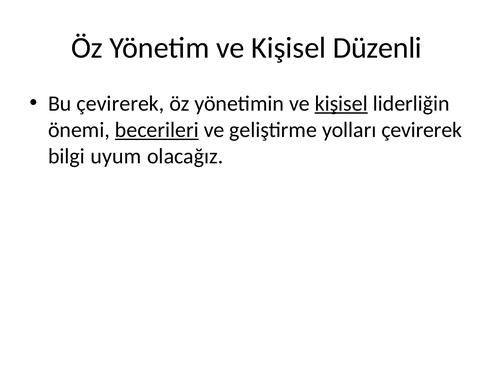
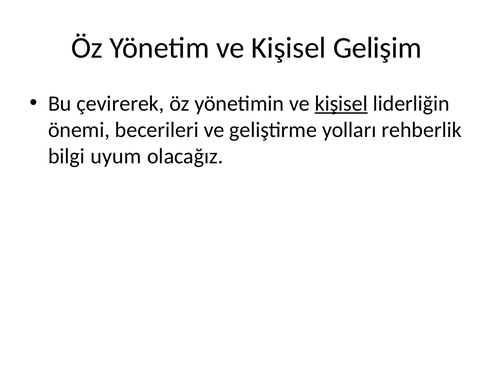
Düzenli: Düzenli -> Gelişim (377, 48)
becerileri underline: present -> none (157, 130)
yolları çevirerek: çevirerek -> rehberlik (422, 130)
